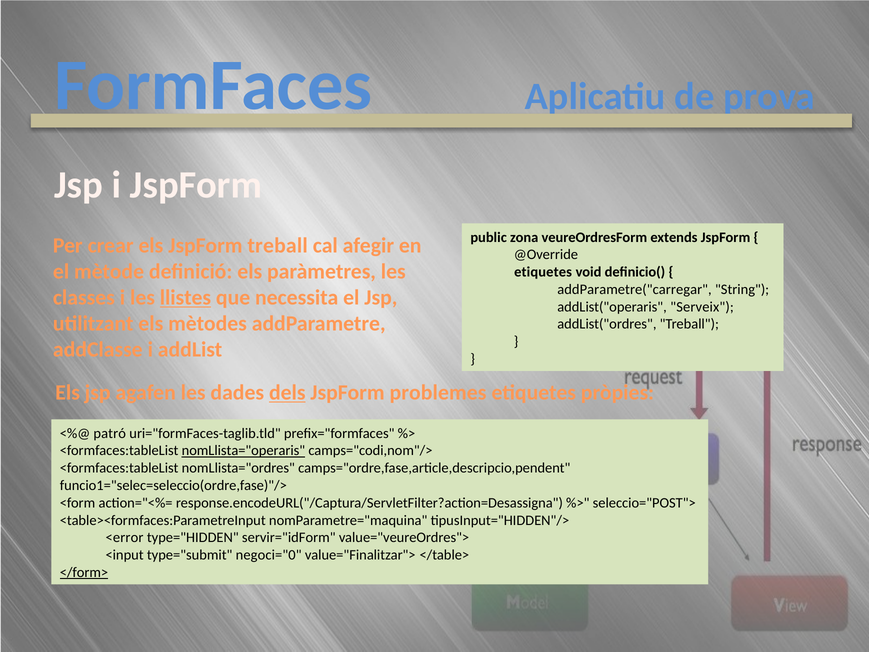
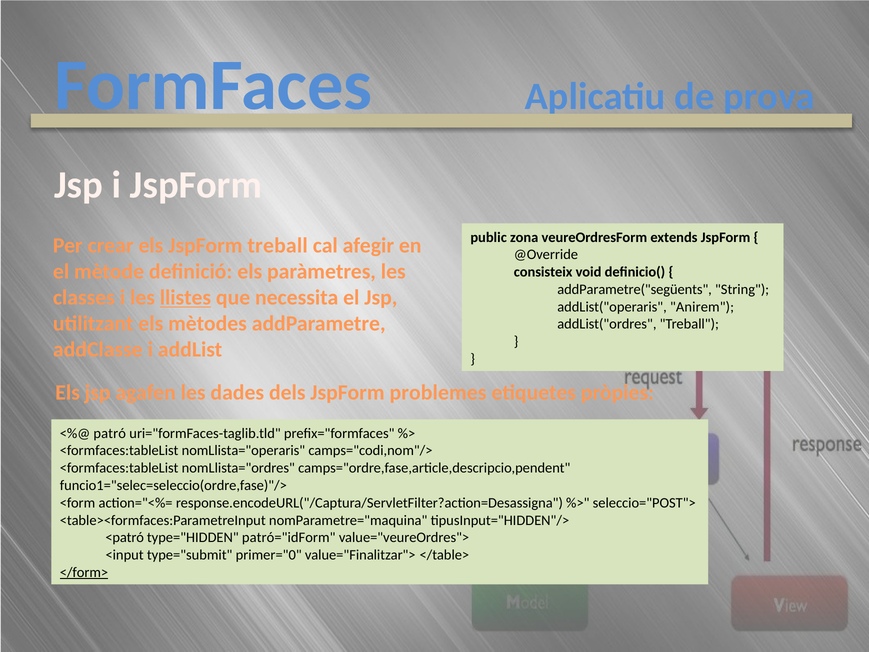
etiquetes: etiquetes -> consisteix (543, 272)
addParametre("carregar: addParametre("carregar -> addParametre("següents (635, 289)
Serveix: Serveix -> Anirem (702, 307)
dels underline: present -> none (287, 393)
nomLlista="operaris underline: present -> none (243, 451)
<error: <error -> <patró (125, 537)
servir="idForm: servir="idForm -> patró="idForm (289, 537)
negoci="0: negoci="0 -> primer="0 (269, 555)
